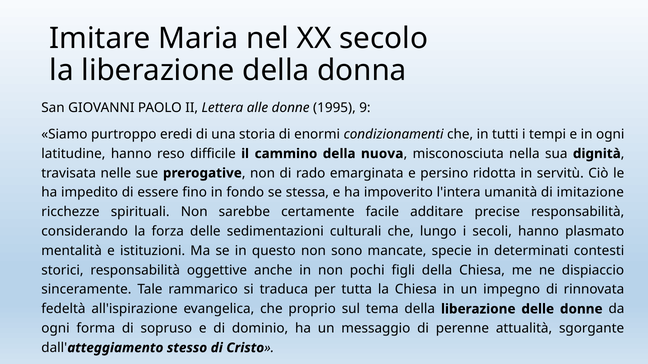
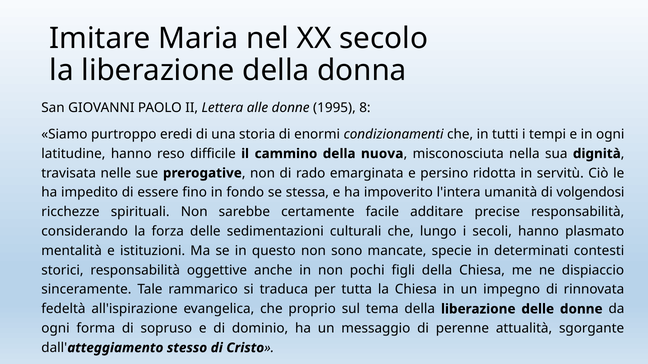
9: 9 -> 8 (365, 108)
imitazione: imitazione -> volgendosi (590, 193)
